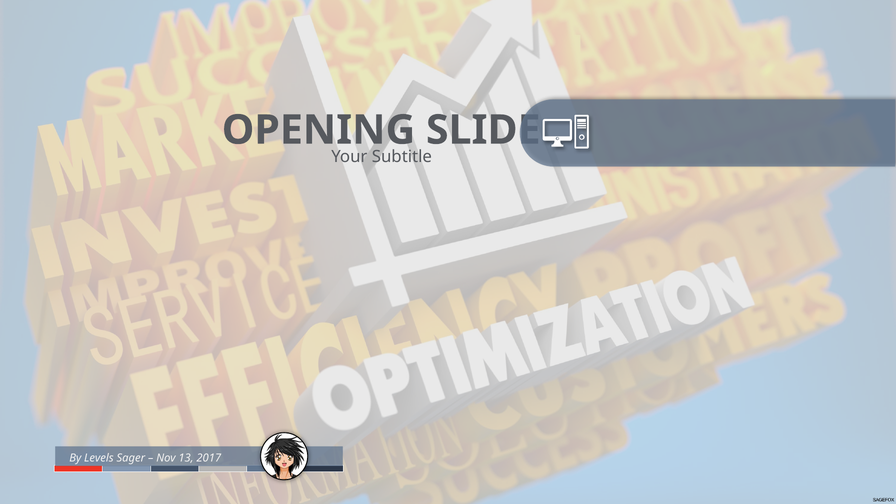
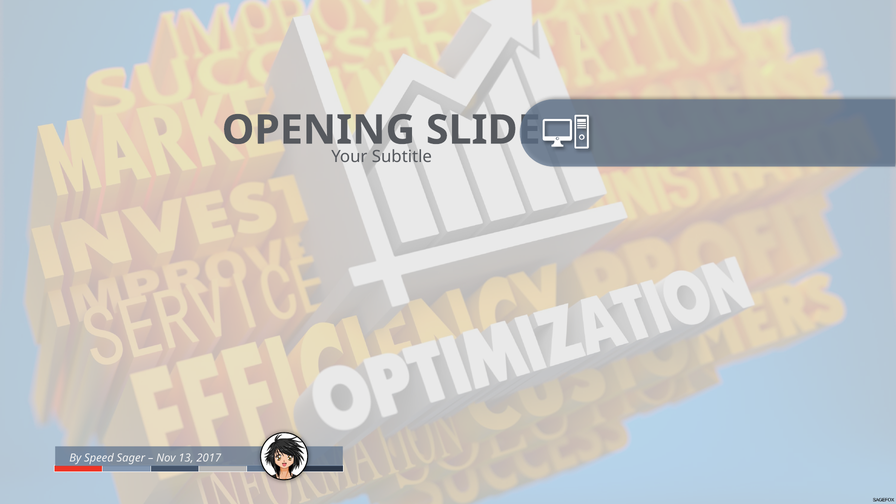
Levels: Levels -> Speed (99, 458)
